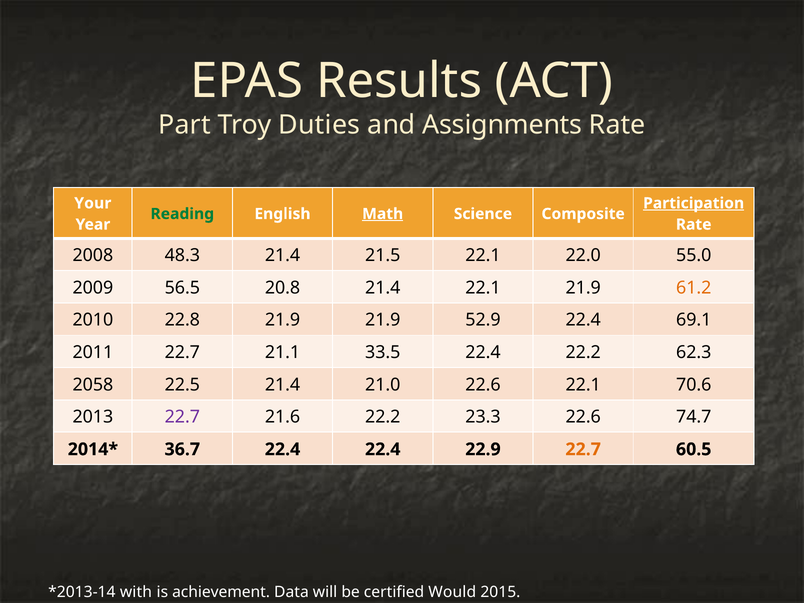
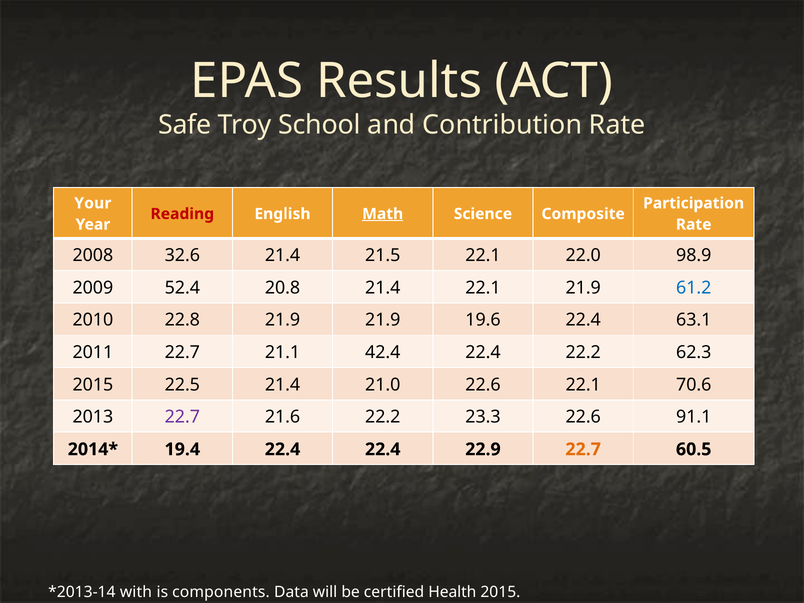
Part: Part -> Safe (185, 125)
Duties: Duties -> School (319, 125)
Assignments: Assignments -> Contribution (502, 125)
Participation underline: present -> none (694, 203)
Reading colour: green -> red (182, 214)
48.3: 48.3 -> 32.6 (182, 255)
55.0: 55.0 -> 98.9 (694, 255)
56.5: 56.5 -> 52.4 (182, 288)
61.2 colour: orange -> blue (694, 288)
52.9: 52.9 -> 19.6 (483, 320)
69.1: 69.1 -> 63.1 (694, 320)
33.5: 33.5 -> 42.4 (383, 352)
2058: 2058 -> 2015 (93, 385)
74.7: 74.7 -> 91.1 (694, 417)
36.7: 36.7 -> 19.4 (182, 449)
achievement: achievement -> components (221, 592)
Would: Would -> Health (452, 592)
